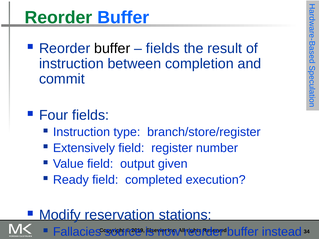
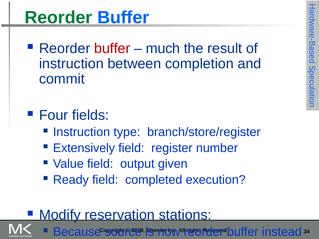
buffer colour: black -> red (112, 48)
fields: fields -> much (163, 48)
Fallacies: Fallacies -> Because (77, 232)
